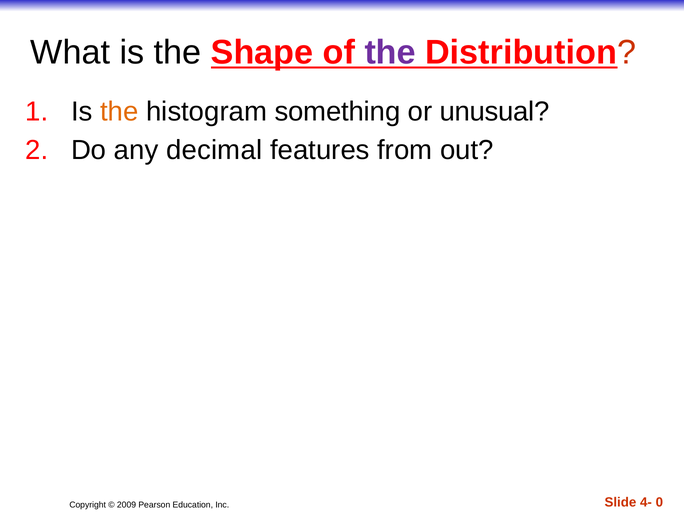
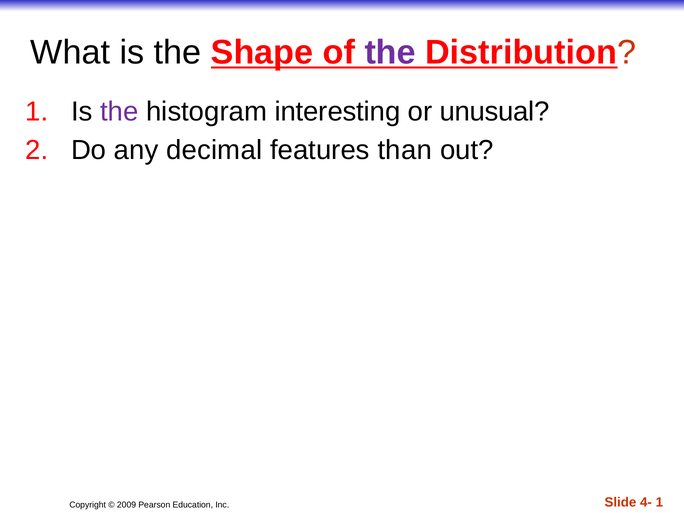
the colour: orange -> purple (119, 112)
something: something -> interesting (337, 112)
from: from -> than (405, 150)
4- 0: 0 -> 1 (659, 502)
